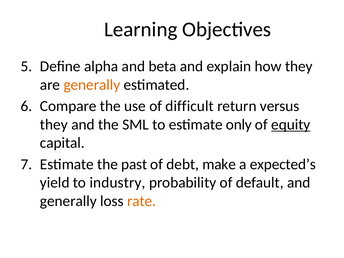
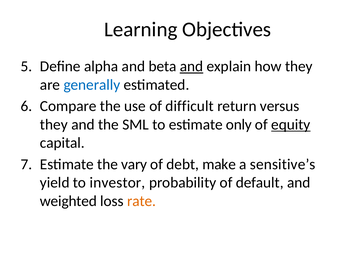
and underline: none -> present (192, 66)
generally colour: orange -> blue (92, 85)
past: past -> vary (134, 164)
expected’s: expected’s -> sensitive’s (283, 164)
industry: industry -> investor (117, 183)
generally: generally -> weighted (68, 201)
